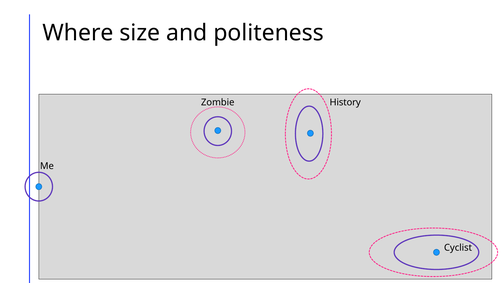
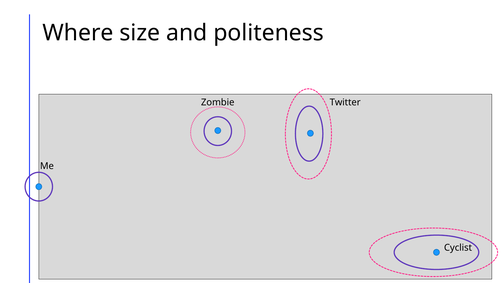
History: History -> Twitter (345, 102)
